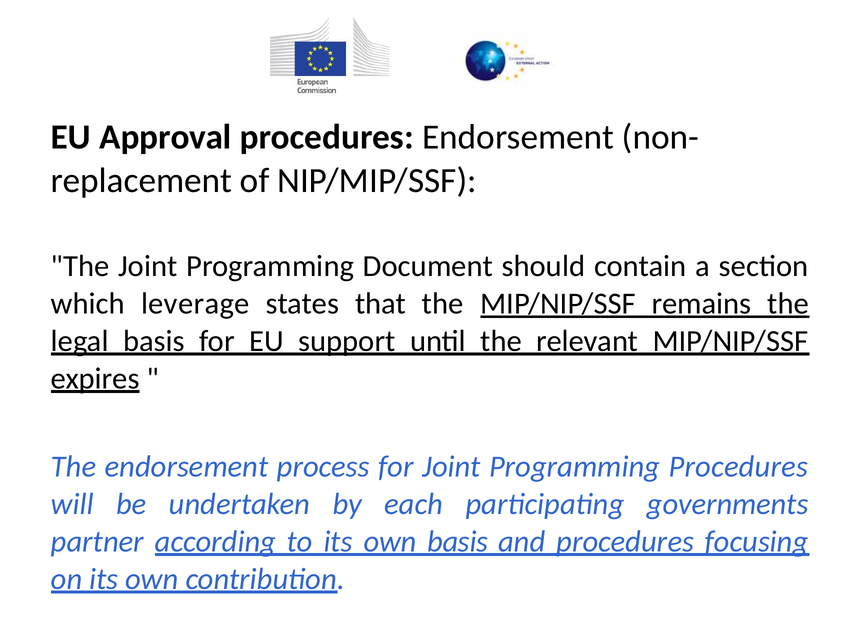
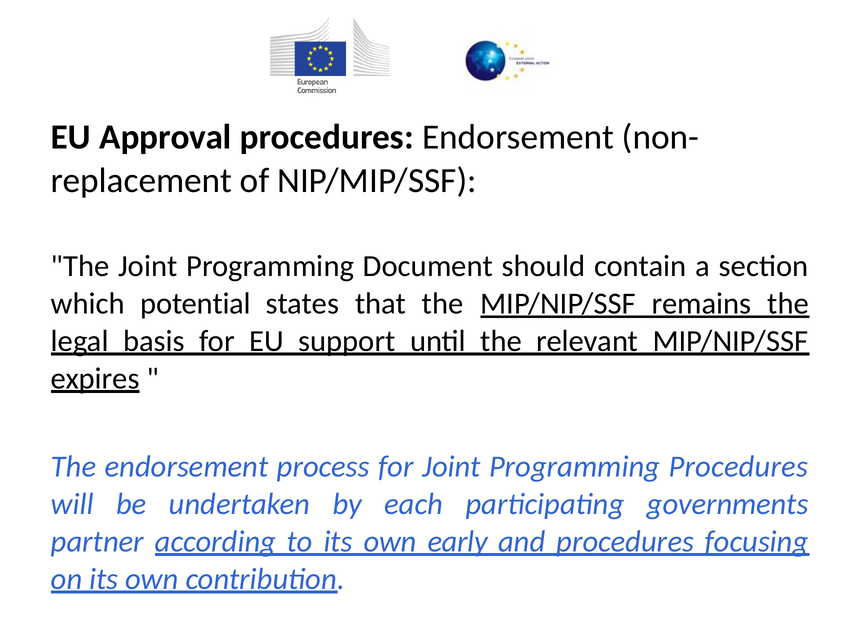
leverage: leverage -> potential (196, 304)
own basis: basis -> early (458, 542)
